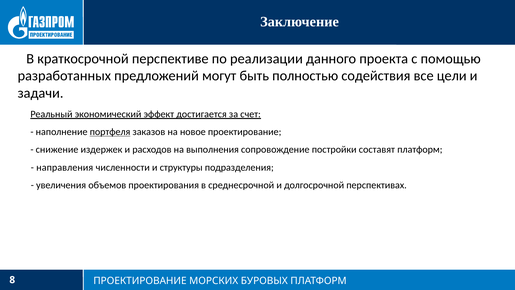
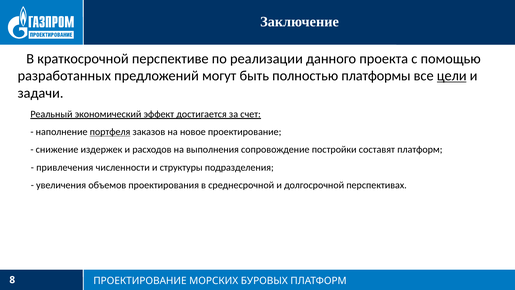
содействия: содействия -> платформы (376, 76)
цели underline: none -> present (452, 76)
направления: направления -> привлечения (65, 167)
